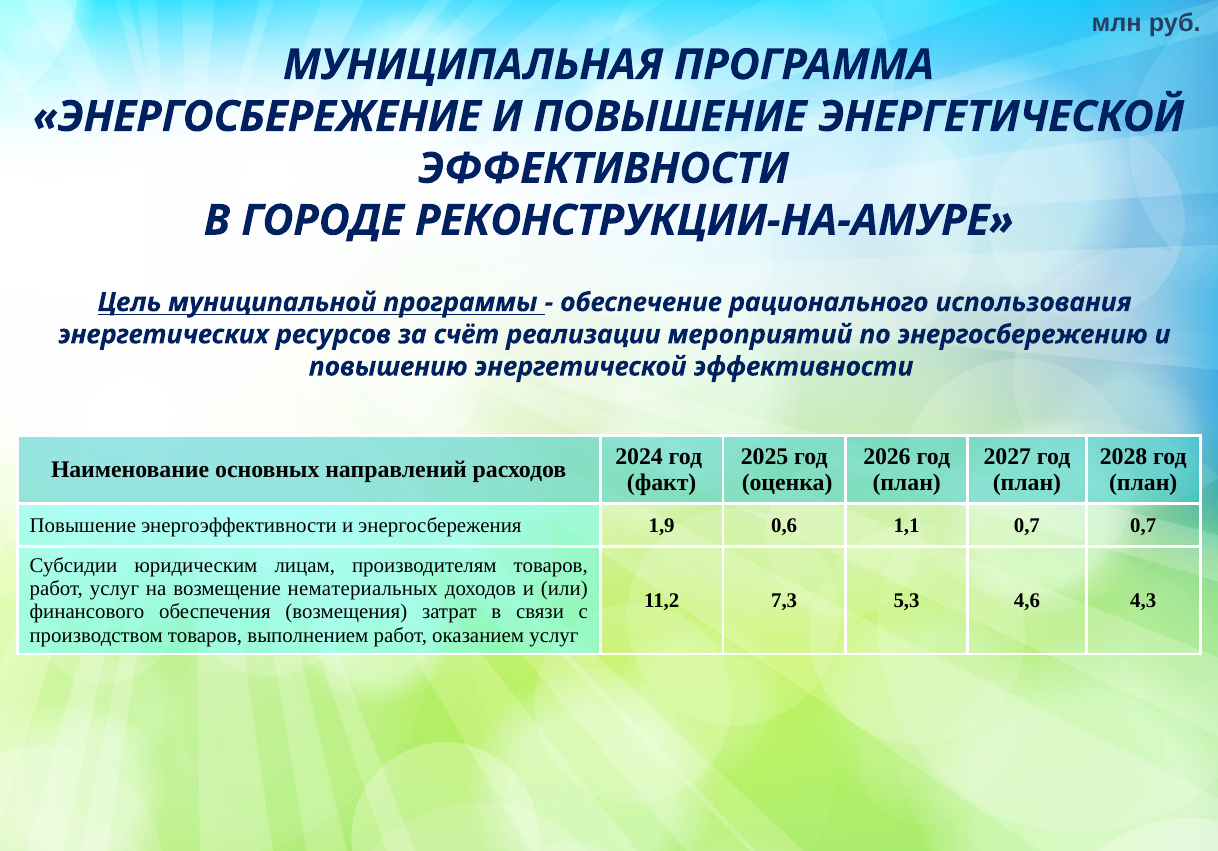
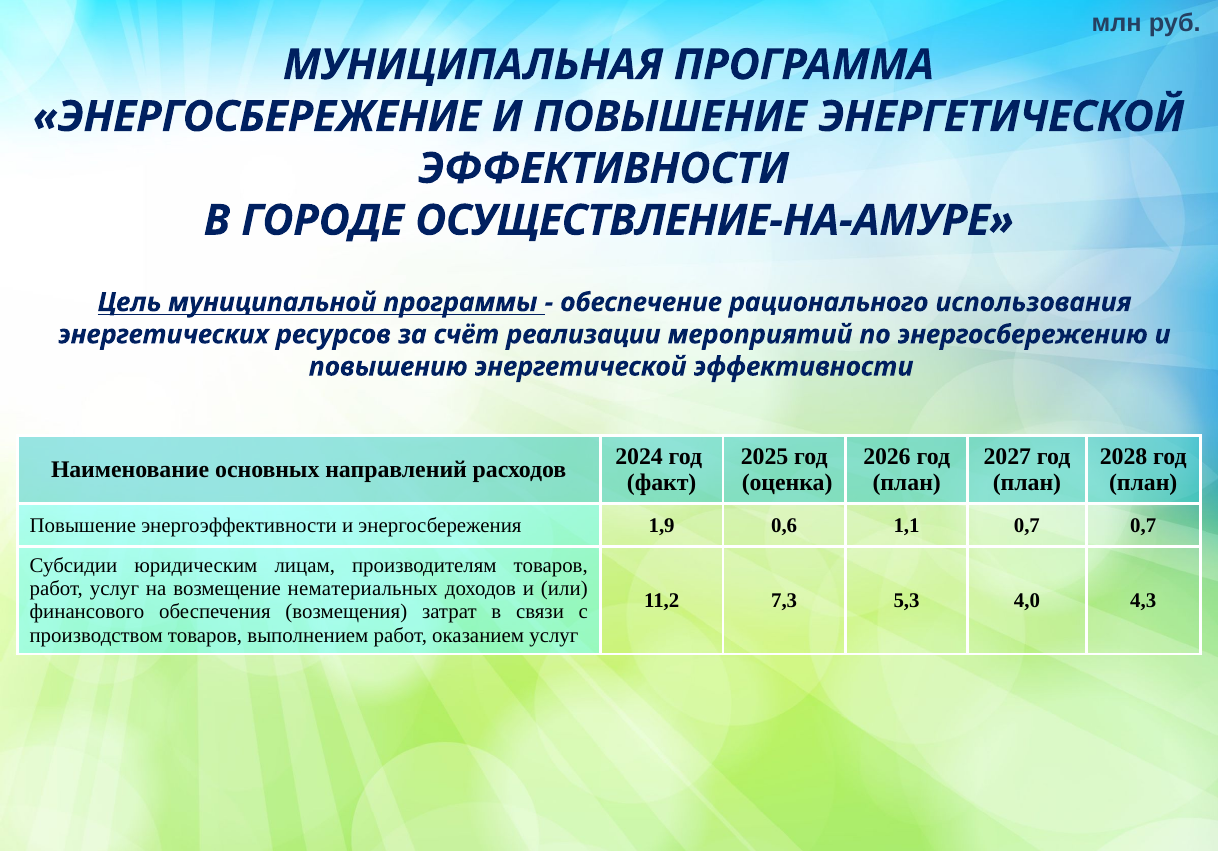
РЕКОНСТРУКЦИИ-НА-АМУРЕ: РЕКОНСТРУКЦИИ-НА-АМУРЕ -> ОСУЩЕСТВЛЕНИЕ-НА-АМУРЕ (714, 220)
4,6: 4,6 -> 4,0 (1027, 601)
